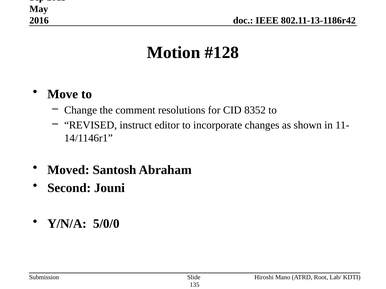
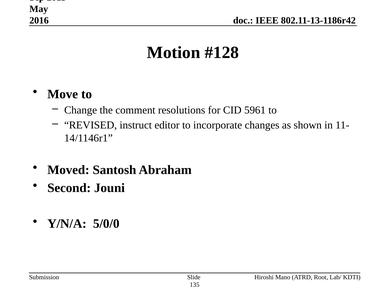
8352: 8352 -> 5961 (255, 110)
